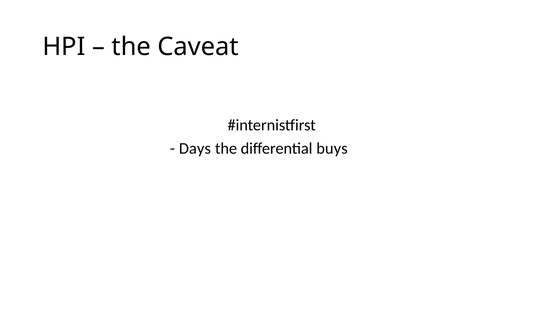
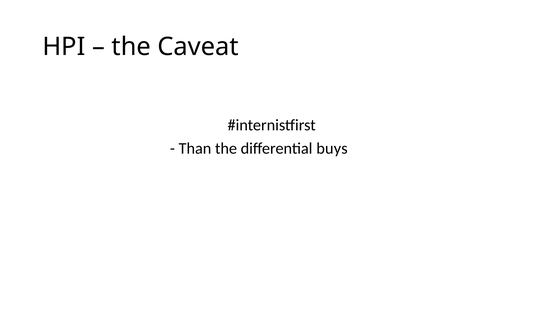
Days: Days -> Than (195, 149)
